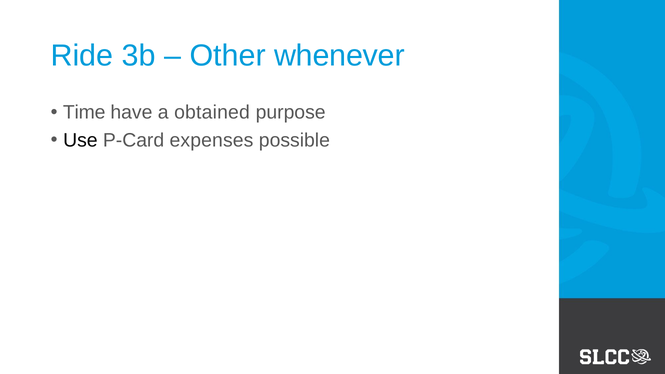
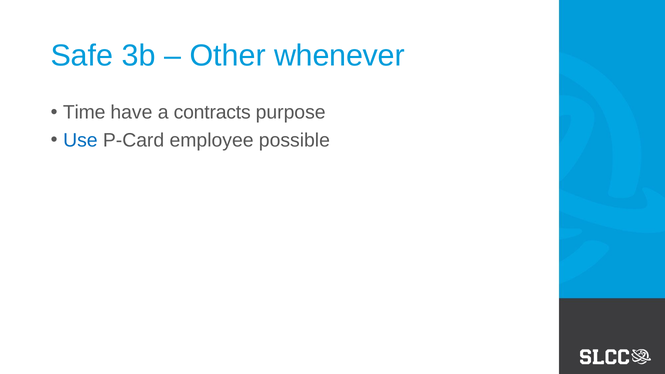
Ride: Ride -> Safe (82, 56)
obtained: obtained -> contracts (212, 112)
Use colour: black -> blue (80, 140)
expenses: expenses -> employee (212, 140)
